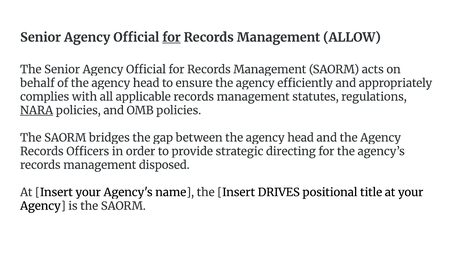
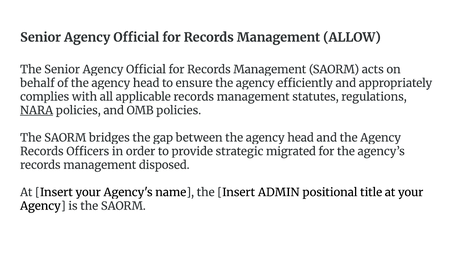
for underline: present -> none (172, 38)
directing: directing -> migrated (291, 152)
DRIVES: DRIVES -> ADMIN (279, 193)
